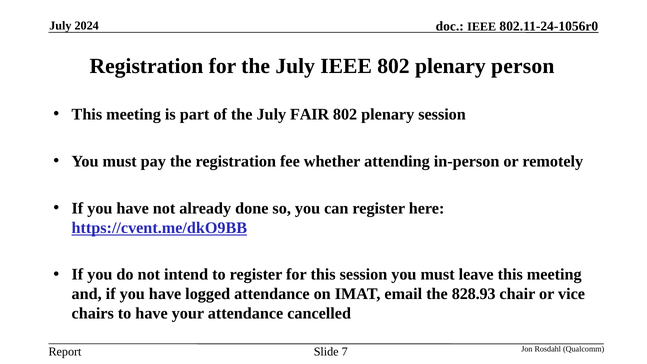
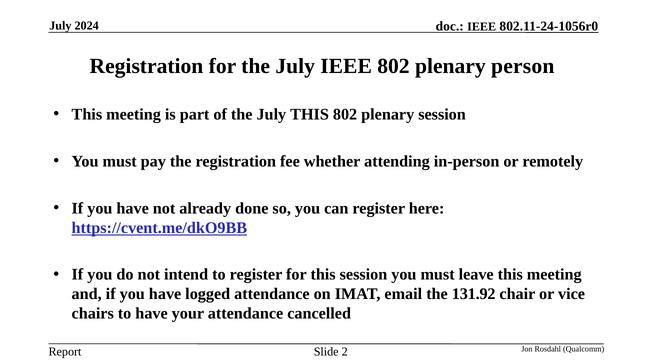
July FAIR: FAIR -> THIS (310, 114)
828.93: 828.93 -> 131.92 (474, 294)
7: 7 -> 2 (345, 352)
